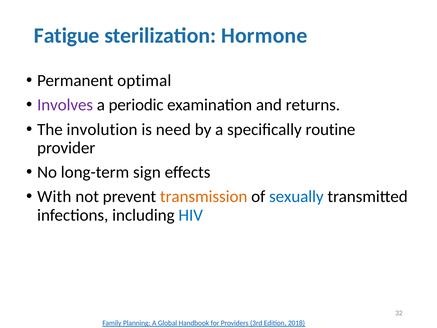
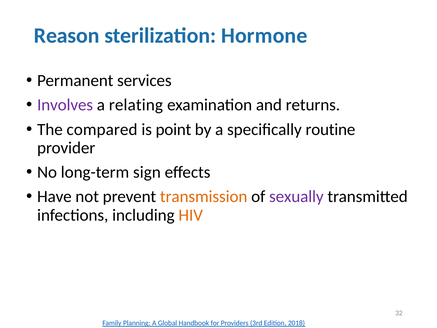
Fatigue: Fatigue -> Reason (67, 36)
optimal: optimal -> services (144, 80)
periodic: periodic -> relating (136, 105)
involution: involution -> compared (102, 129)
need: need -> point (173, 129)
With: With -> Have (54, 197)
sexually colour: blue -> purple (296, 197)
HIV colour: blue -> orange (191, 215)
